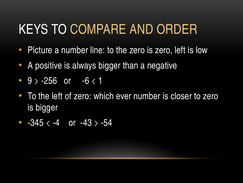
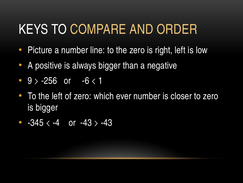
is zero: zero -> right (164, 50)
-54: -54 -> -43 (107, 122)
